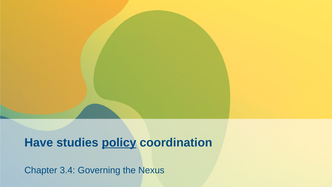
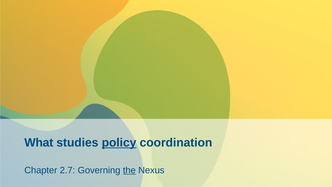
Have: Have -> What (39, 142)
3.4: 3.4 -> 2.7 (67, 170)
the underline: none -> present (129, 170)
